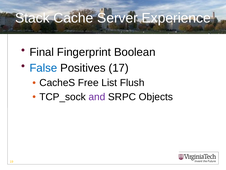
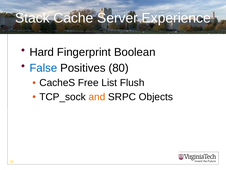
Final: Final -> Hard (42, 52)
17: 17 -> 80 (119, 68)
and colour: purple -> orange (97, 97)
